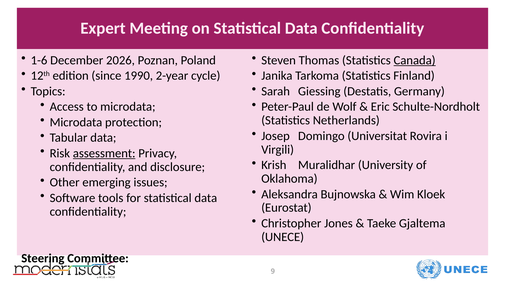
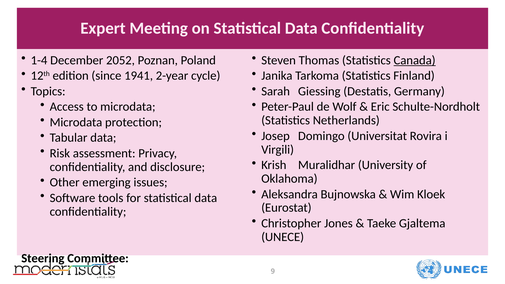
1-6: 1-6 -> 1-4 (39, 60)
2026: 2026 -> 2052 (120, 60)
1990: 1990 -> 1941 (139, 76)
assessment underline: present -> none (104, 153)
